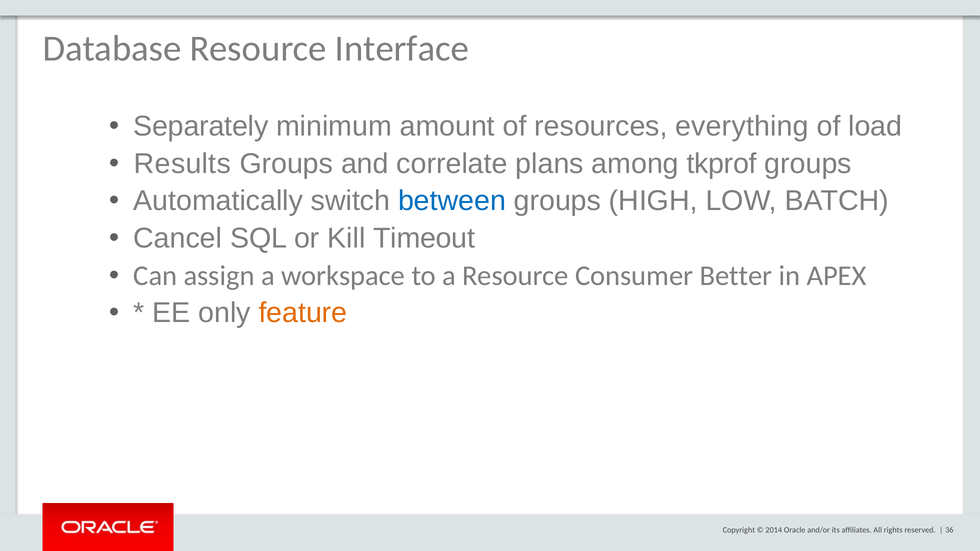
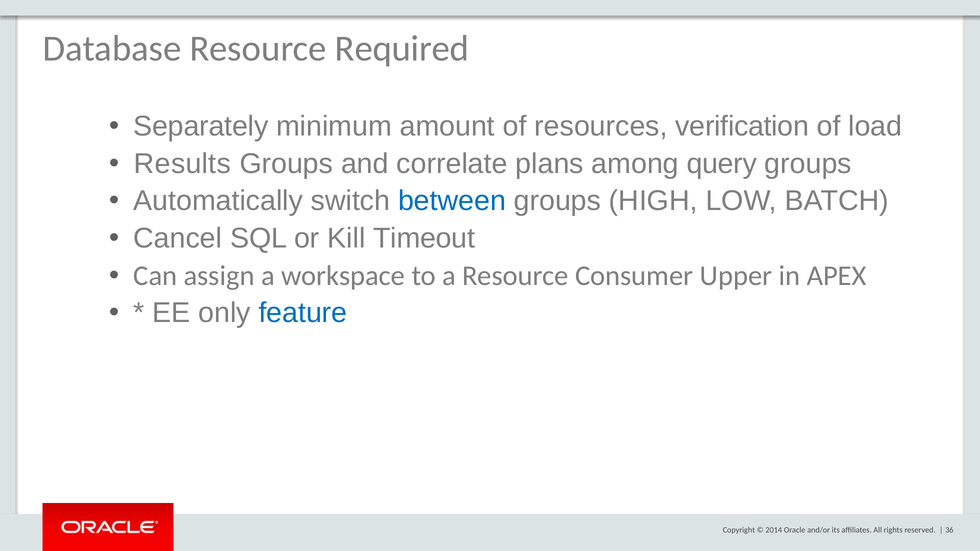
Interface: Interface -> Required (402, 49)
everything: everything -> verification (742, 126)
tkprof: tkprof -> query (722, 164)
Better: Better -> Upper (736, 276)
feature colour: orange -> blue (303, 313)
